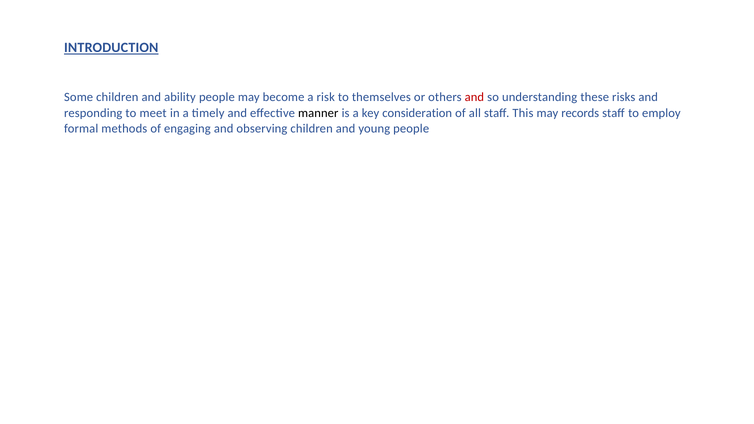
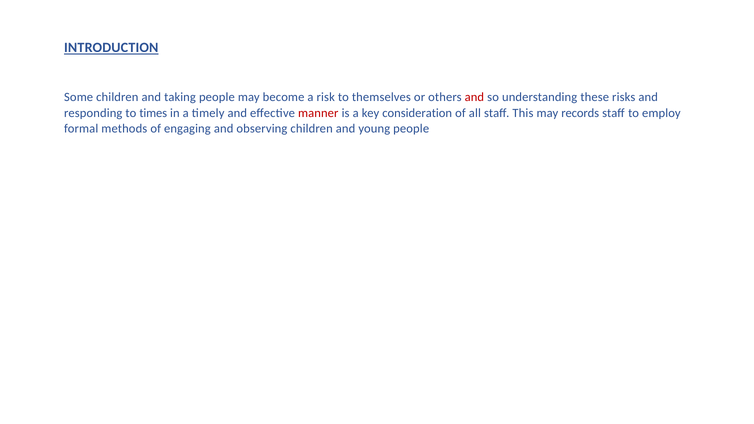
ability: ability -> taking (180, 97)
meet: meet -> times (153, 113)
manner colour: black -> red (318, 113)
